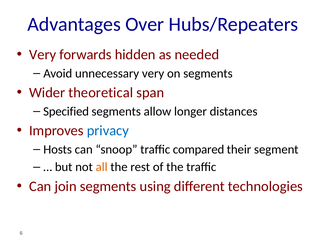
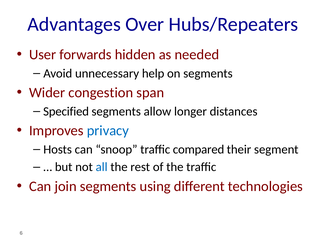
Very: Very -> User (43, 55)
unnecessary very: very -> help (153, 74)
theoretical: theoretical -> congestion (101, 93)
all colour: orange -> blue (102, 167)
